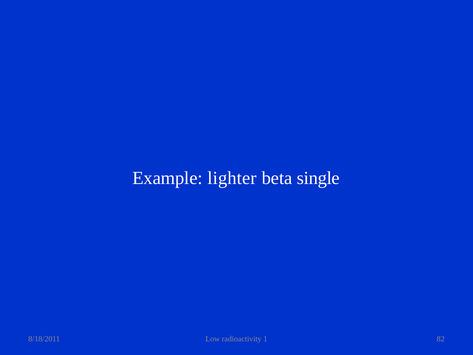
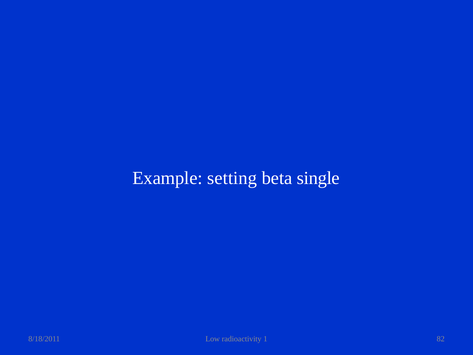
lighter: lighter -> setting (232, 178)
